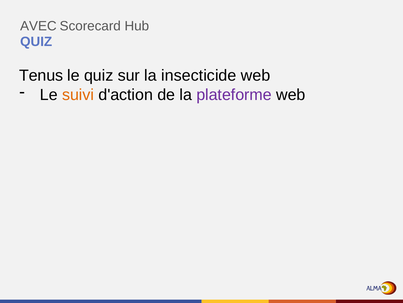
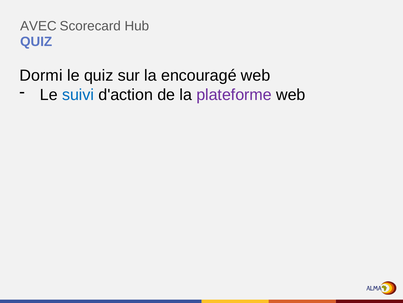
Tenus: Tenus -> Dormi (41, 75)
insecticide: insecticide -> encouragé (199, 75)
suivi colour: orange -> blue (78, 95)
